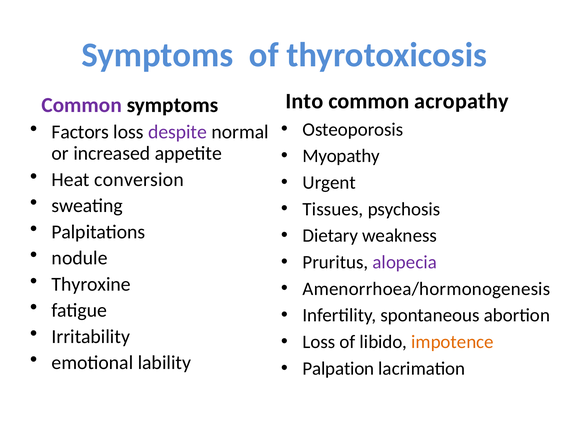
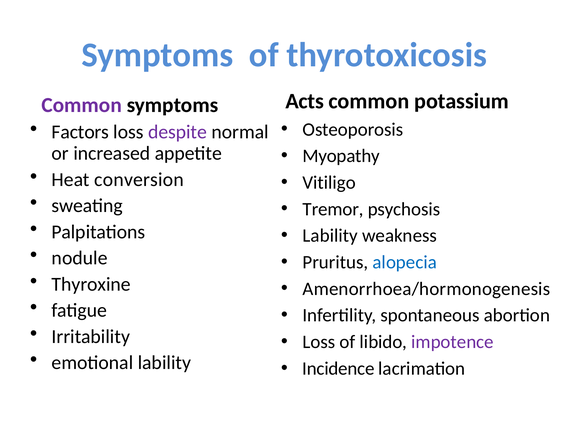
Into: Into -> Acts (305, 101)
acropathy: acropathy -> potassium (462, 101)
Urgent: Urgent -> Vitiligo (329, 182)
Tissues: Tissues -> Tremor (333, 209)
Dietary: Dietary -> Lability (330, 236)
alopecia colour: purple -> blue (405, 262)
impotence colour: orange -> purple (452, 342)
Palpation: Palpation -> Incidence (338, 368)
